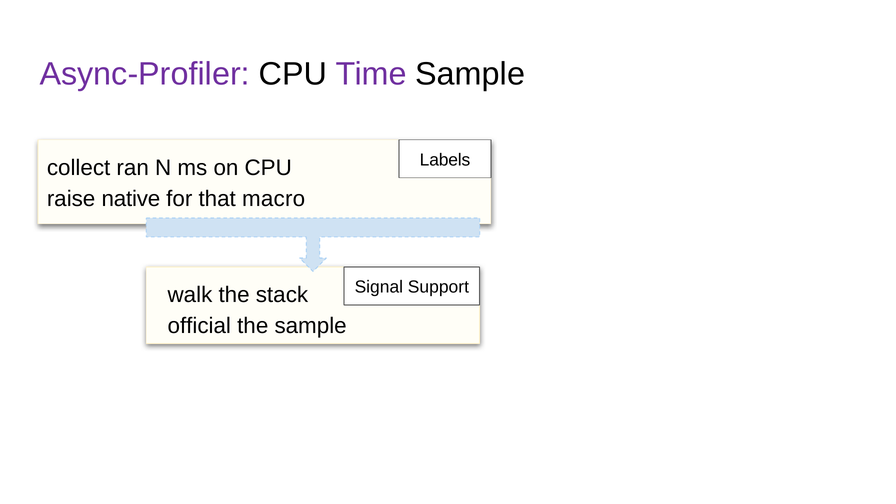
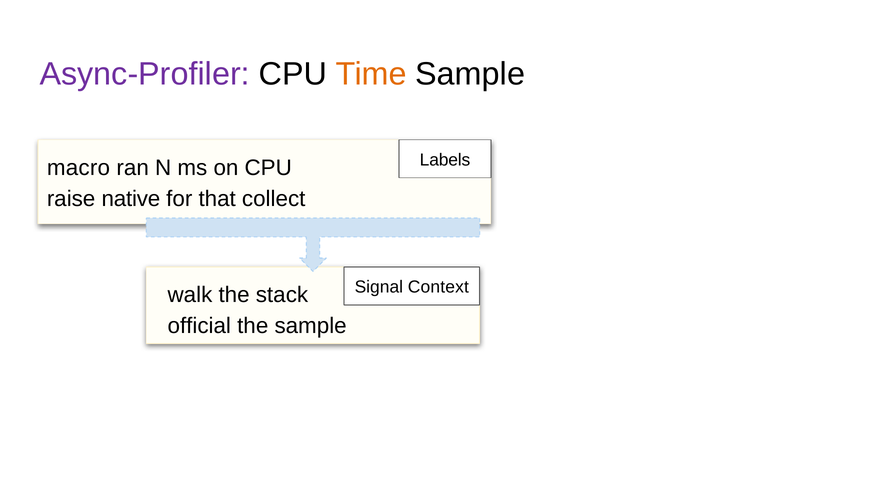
Time colour: purple -> orange (371, 74)
collect: collect -> macro (78, 168)
macro: macro -> collect (274, 199)
Support: Support -> Context (438, 287)
